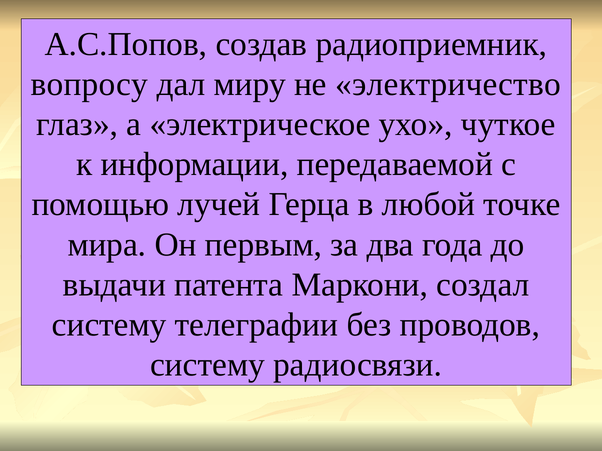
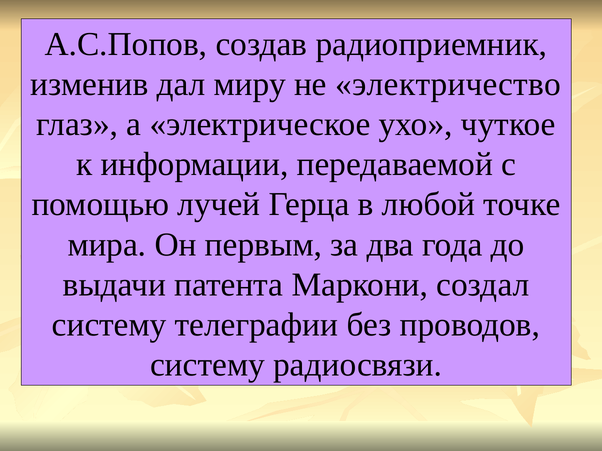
вопросу: вопросу -> изменив (89, 84)
